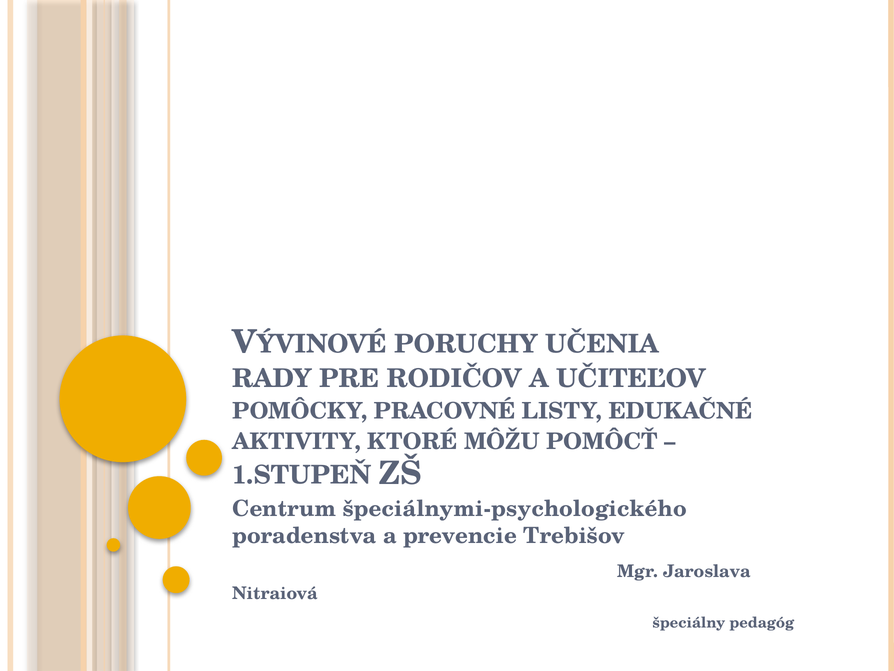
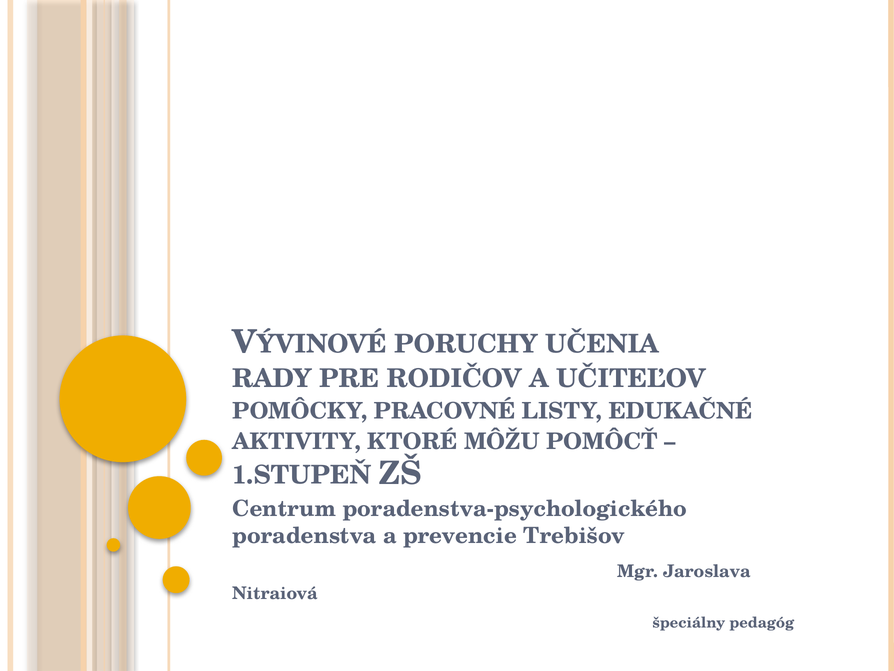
špeciálnymi-psychologického: špeciálnymi-psychologického -> poradenstva-psychologického (515, 509)
